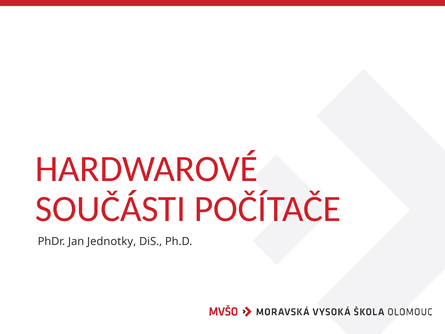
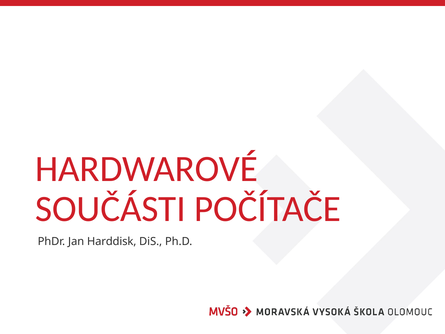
Jednotky: Jednotky -> Harddisk (112, 241)
